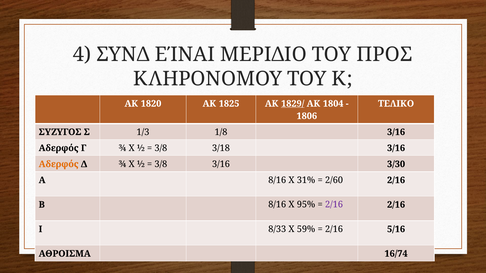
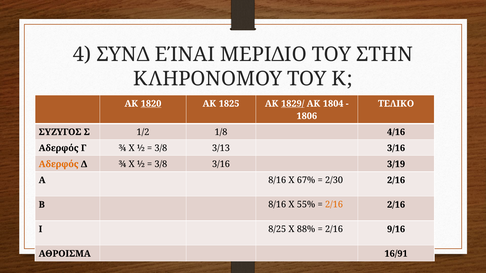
ΠΡΟΣ: ΠΡΟΣ -> ΣΤΗΝ (385, 55)
1820 underline: none -> present (151, 104)
1/3: 1/3 -> 1/2 (143, 132)
1/8 3/16: 3/16 -> 4/16 (396, 132)
3/18: 3/18 -> 3/13 (221, 148)
3/30: 3/30 -> 3/19 (396, 164)
31%: 31% -> 67% (306, 180)
2/60: 2/60 -> 2/30 (334, 180)
95%: 95% -> 55% (306, 205)
2/16 colour: purple -> orange (334, 205)
8/33: 8/33 -> 8/25 (277, 229)
59%: 59% -> 88% (306, 229)
5/16: 5/16 -> 9/16 (396, 229)
16/74: 16/74 -> 16/91 (396, 254)
